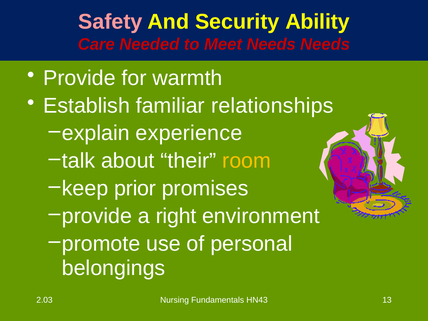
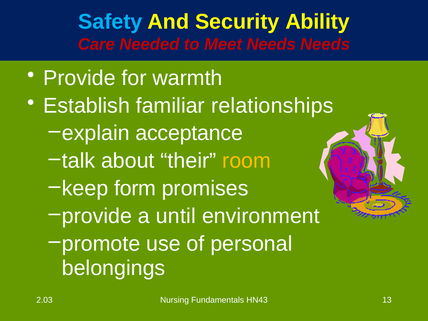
Safety colour: pink -> light blue (110, 22)
experience: experience -> acceptance (189, 133)
prior: prior -> form (135, 188)
right: right -> until (176, 216)
